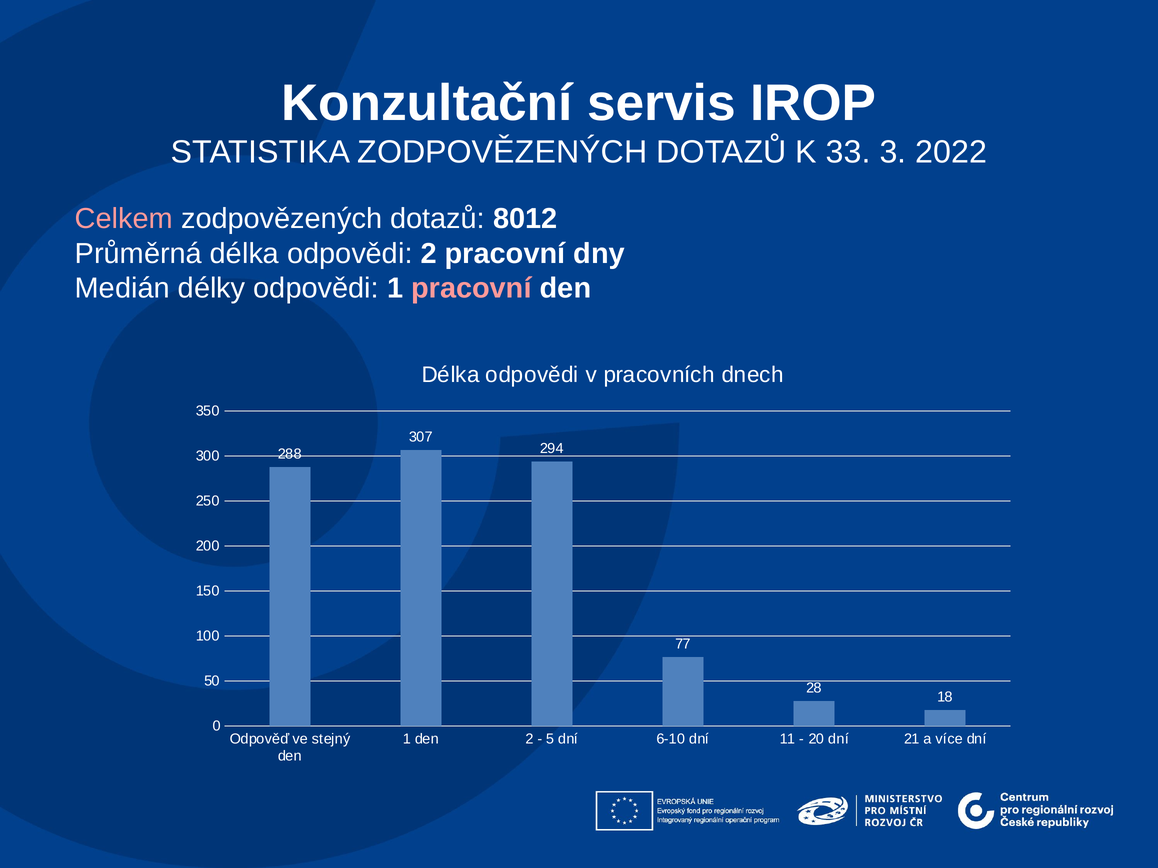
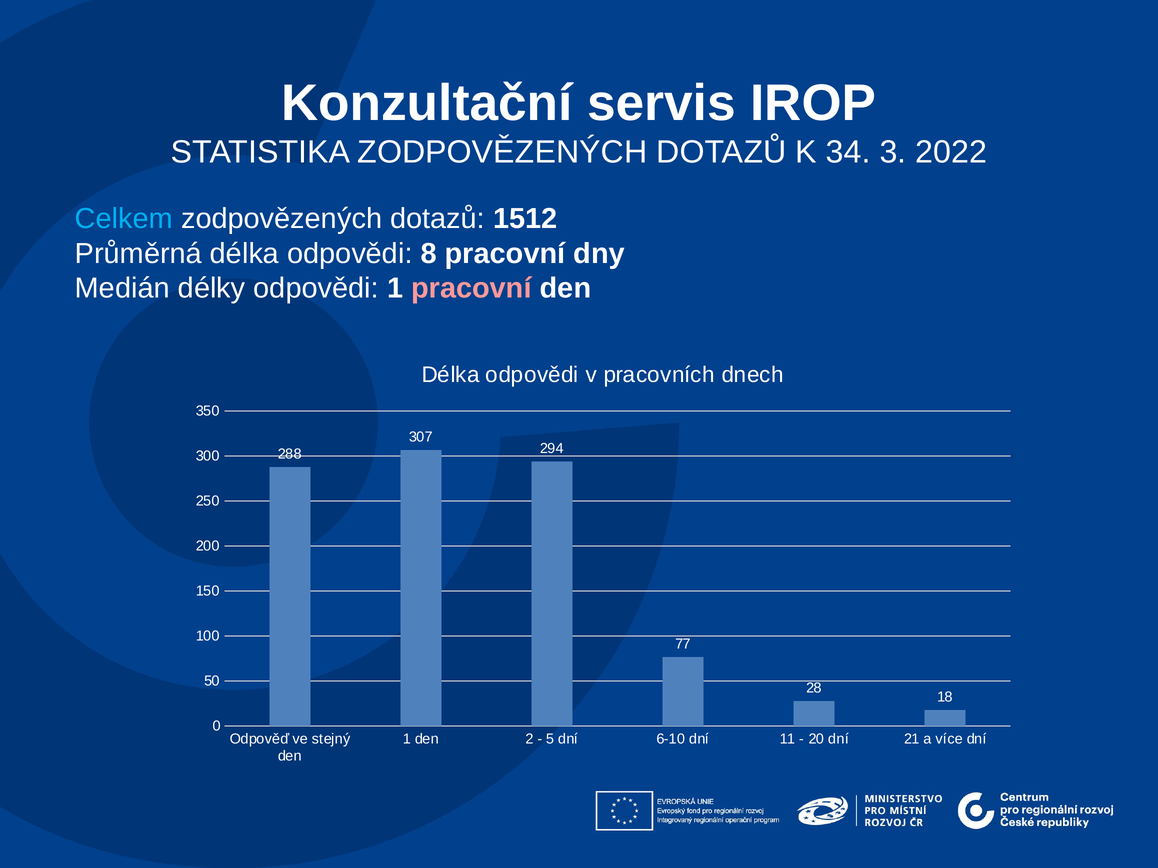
33: 33 -> 34 (848, 152)
Celkem colour: pink -> light blue (124, 219)
8012: 8012 -> 1512 (525, 219)
odpovědi 2: 2 -> 8 (429, 254)
